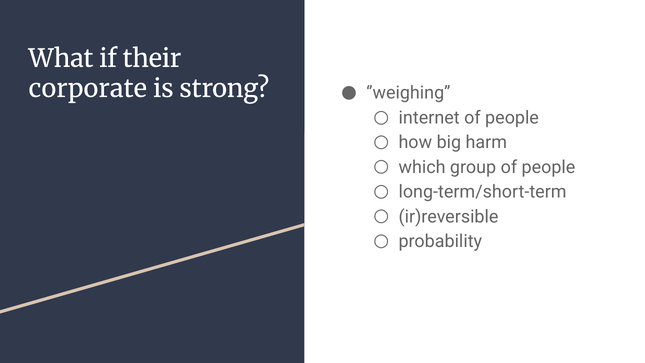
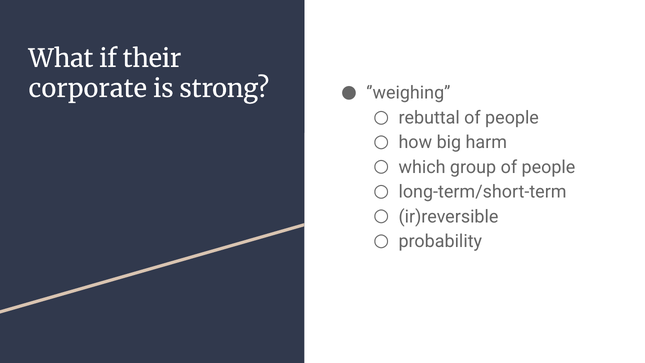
internet: internet -> rebuttal (429, 118)
